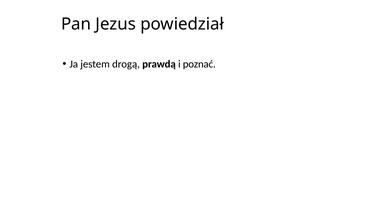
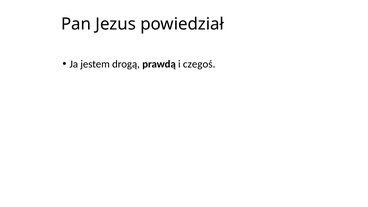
poznać: poznać -> czegoś (199, 64)
